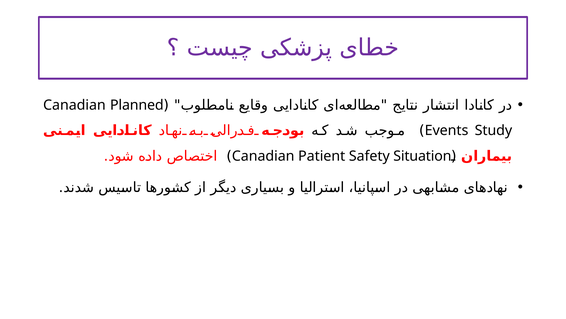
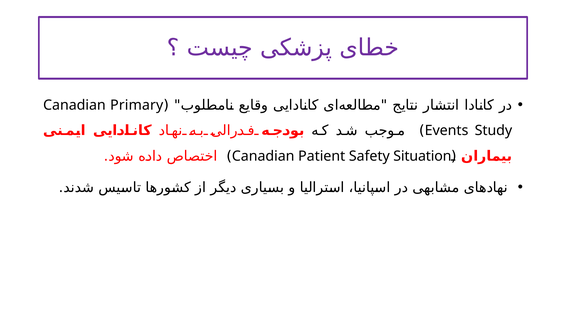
Planned: Planned -> Primary (137, 105)
